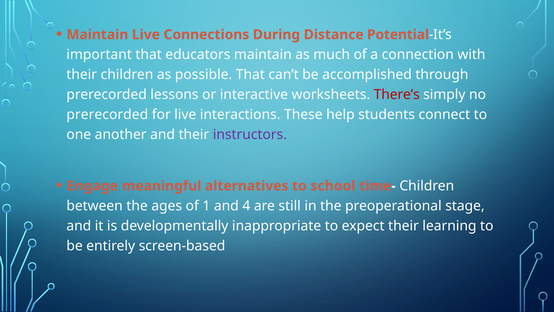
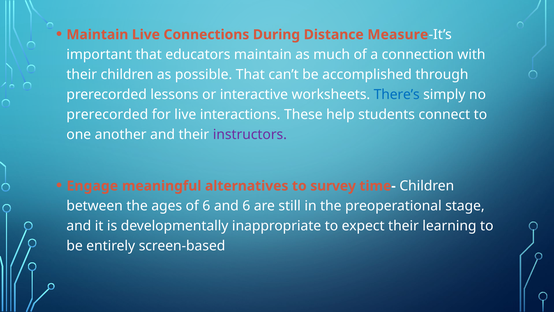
Potential: Potential -> Measure (398, 35)
There’s colour: red -> blue (397, 94)
school: school -> survey (333, 186)
of 1: 1 -> 6 (206, 206)
and 4: 4 -> 6 (246, 206)
